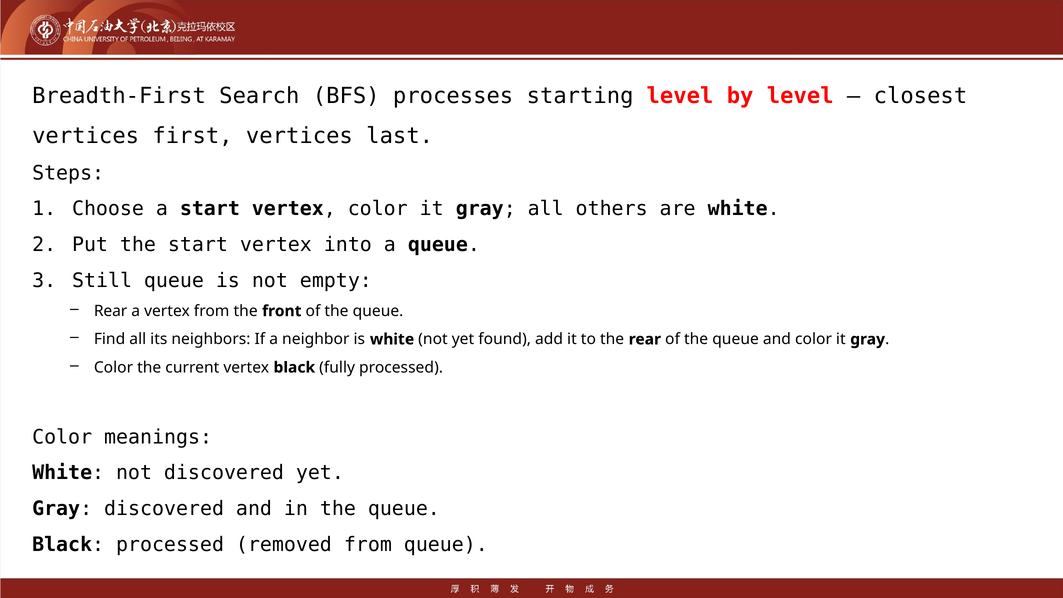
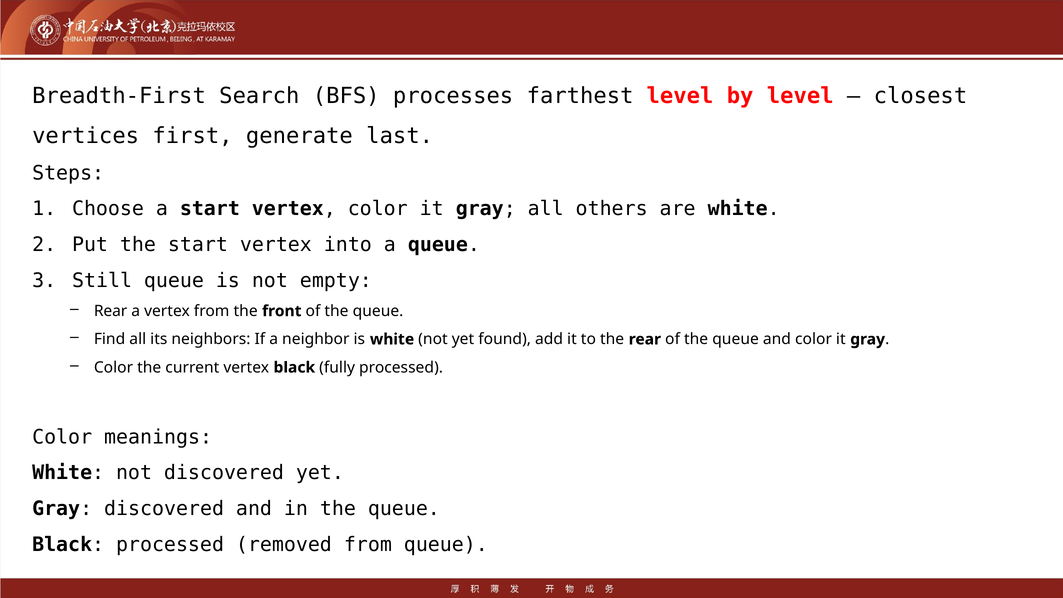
starting: starting -> farthest (580, 96)
first vertices: vertices -> generate (299, 136)
